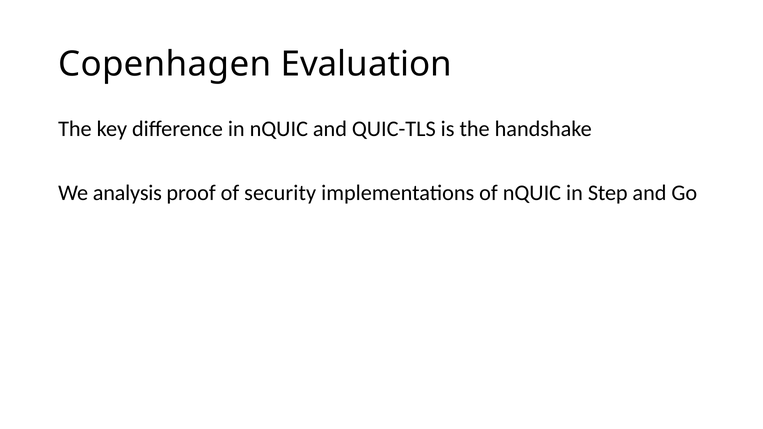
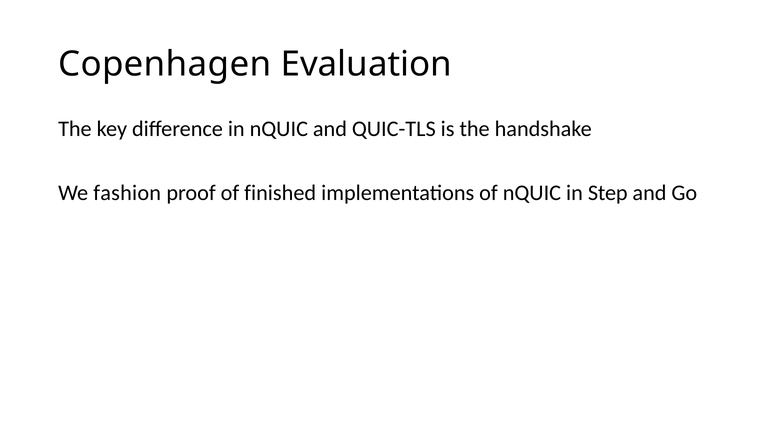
analysis: analysis -> fashion (127, 193)
security: security -> finished (280, 193)
